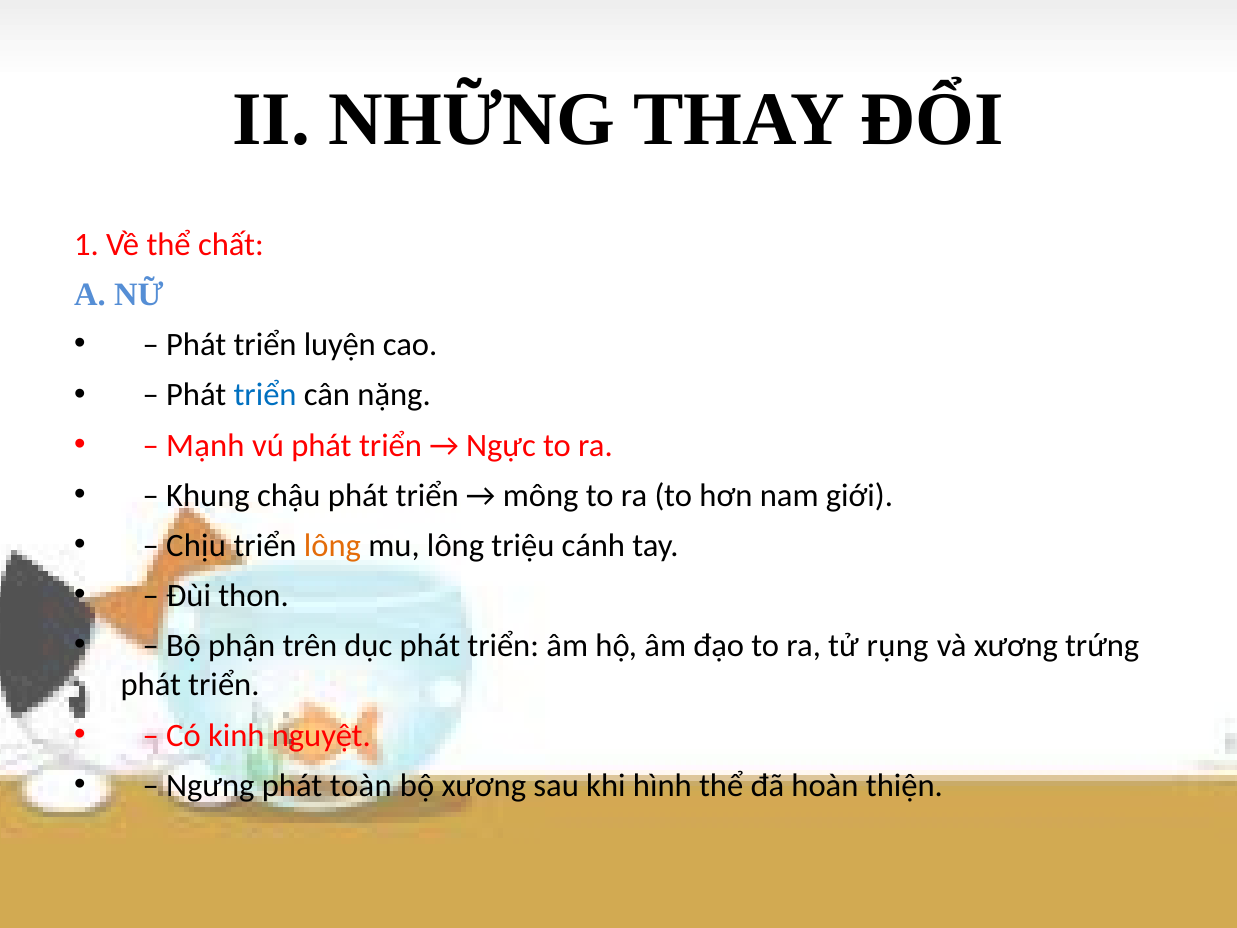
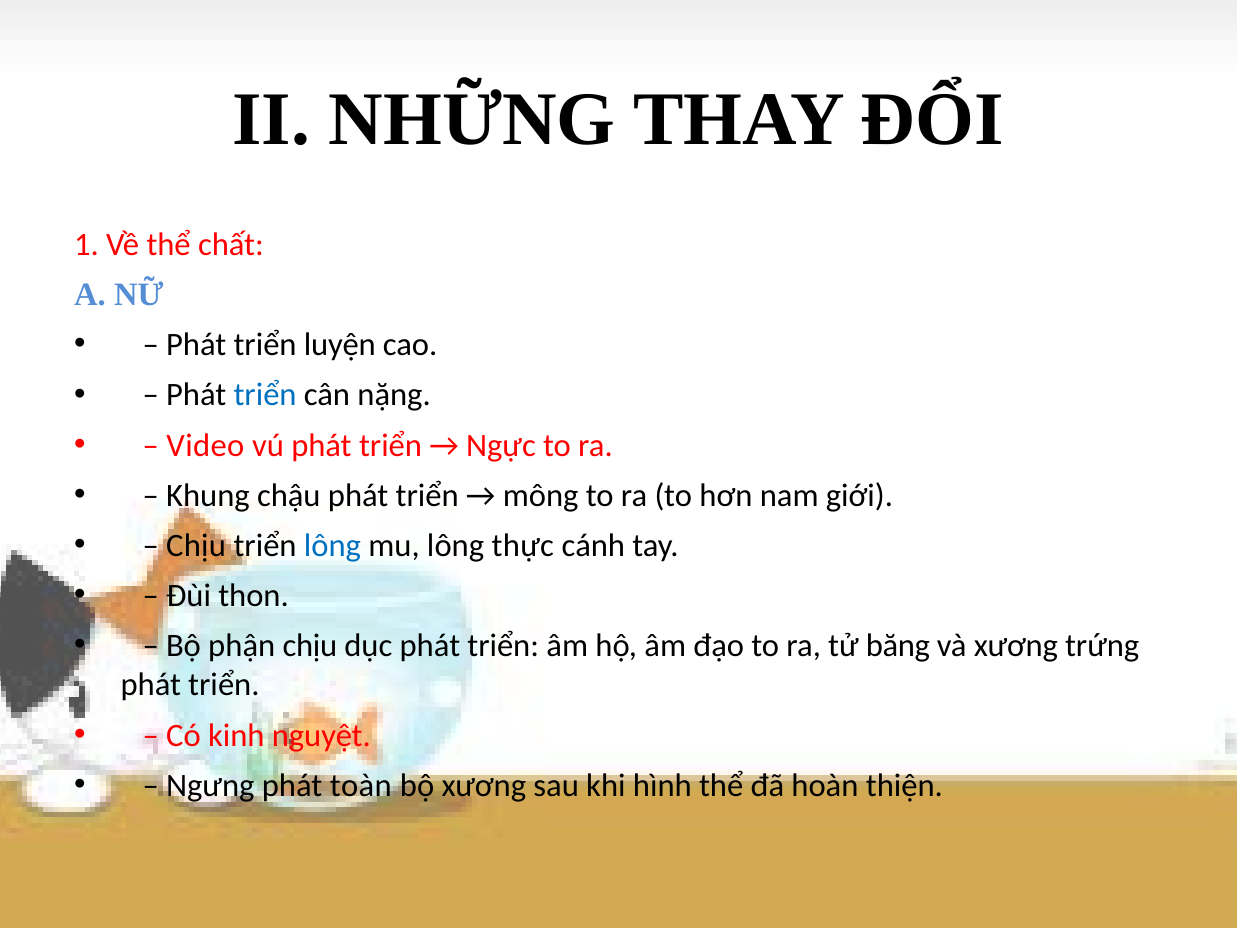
Mạnh: Mạnh -> Video (205, 445)
lông colour: orange -> blue (332, 545)
triệu: triệu -> thực (523, 545)
phận trên: trên -> chịu (310, 646)
rụng: rụng -> băng (898, 646)
